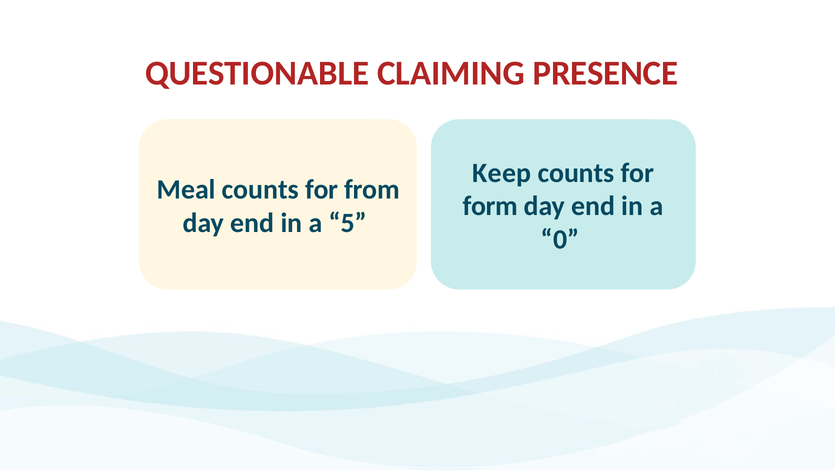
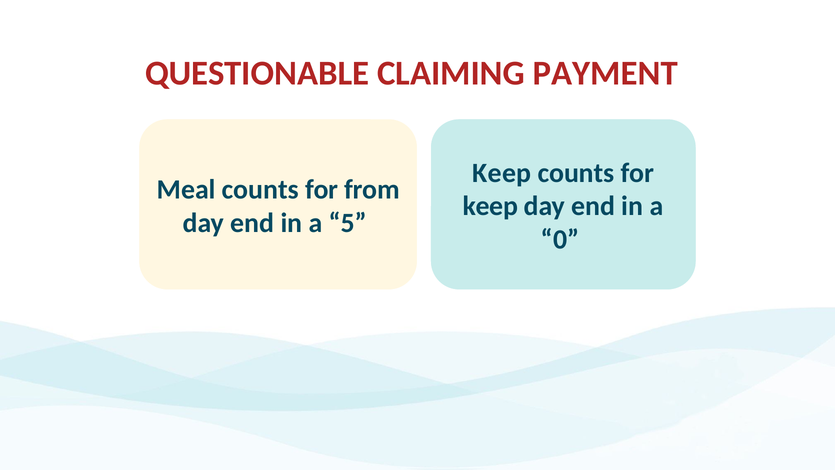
PRESENCE: PRESENCE -> PAYMENT (605, 73)
form: form -> keep (490, 206)
